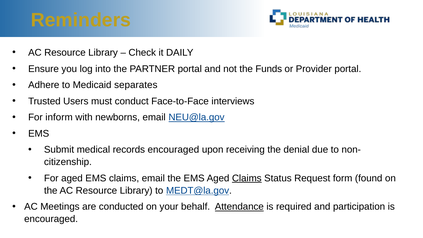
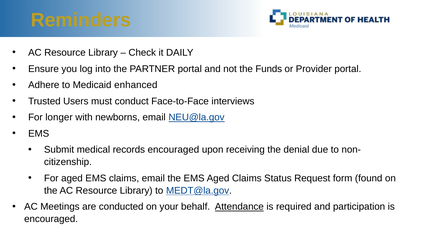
separates: separates -> enhanced (136, 85)
inform: inform -> longer (59, 117)
Claims underline: present -> none (247, 178)
